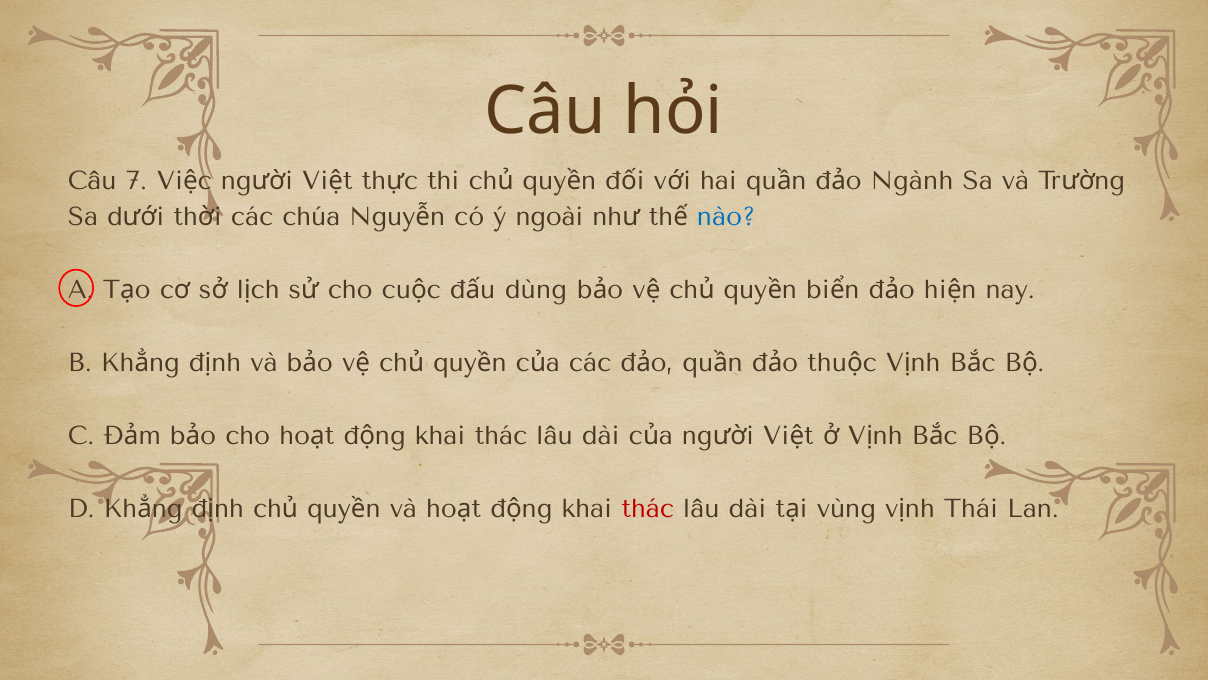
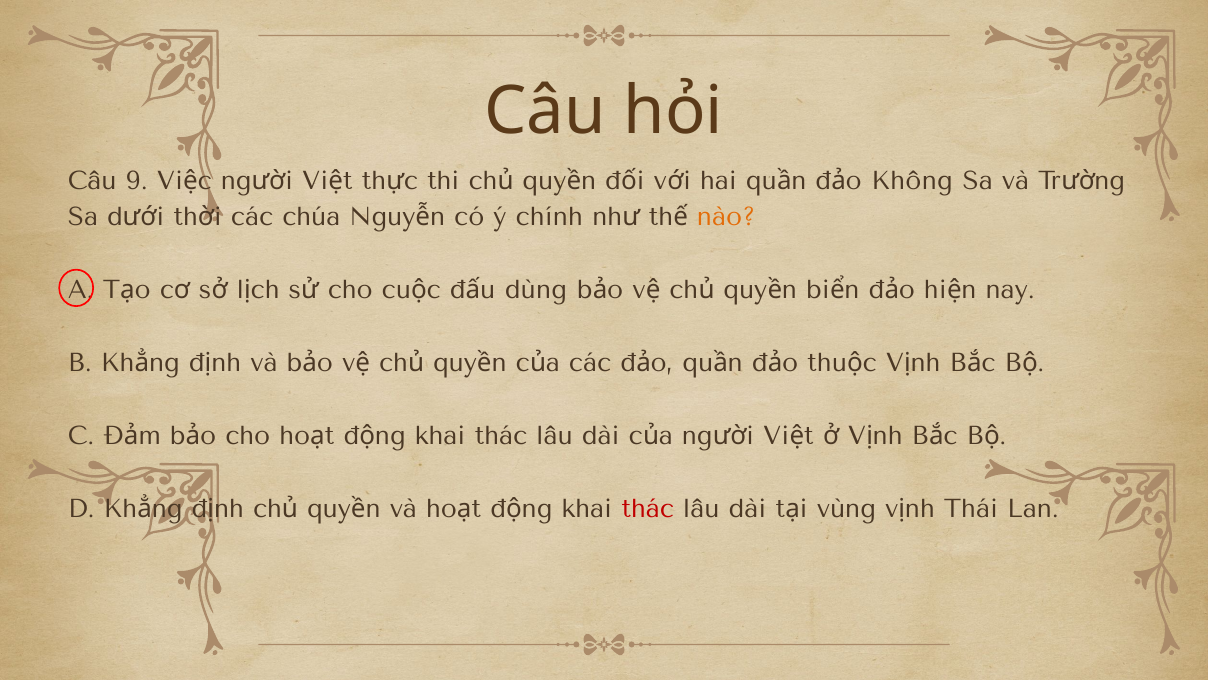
7: 7 -> 9 (137, 181)
Ngành: Ngành -> Không (912, 181)
ngoài: ngoài -> chính (549, 217)
nào colour: blue -> orange (726, 217)
